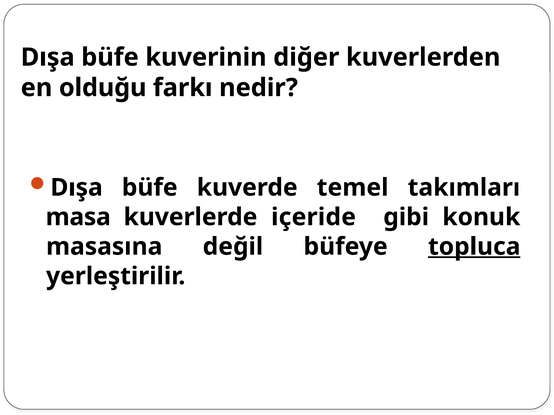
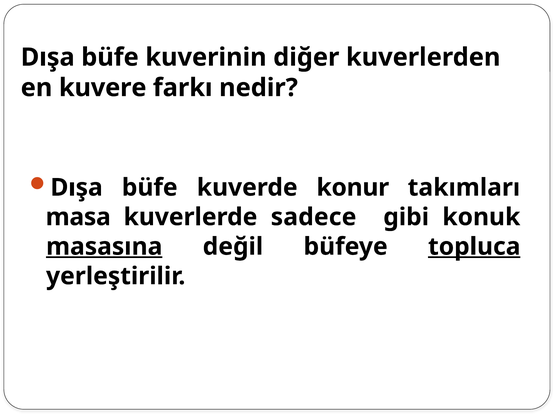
olduğu: olduğu -> kuvere (103, 88)
temel: temel -> konur (353, 188)
içeride: içeride -> sadece (314, 217)
masasına underline: none -> present (104, 247)
